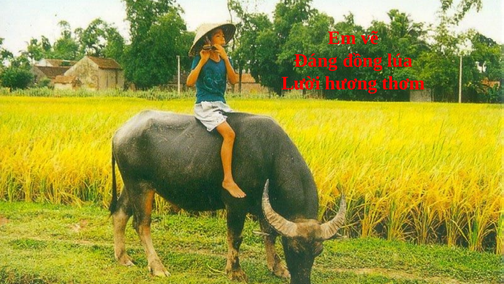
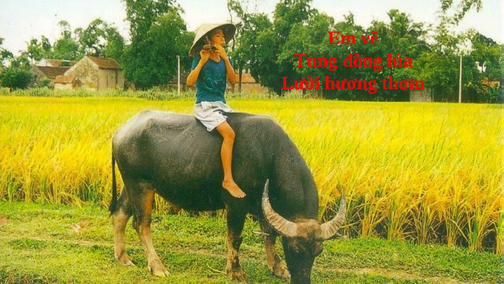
Đáng: Đáng -> Tung (316, 60)
